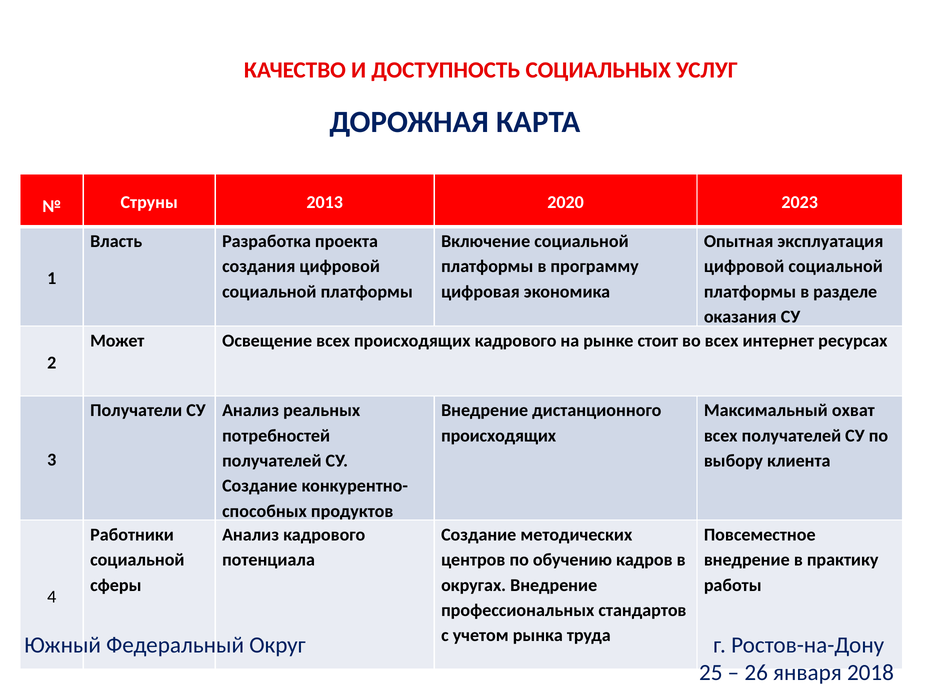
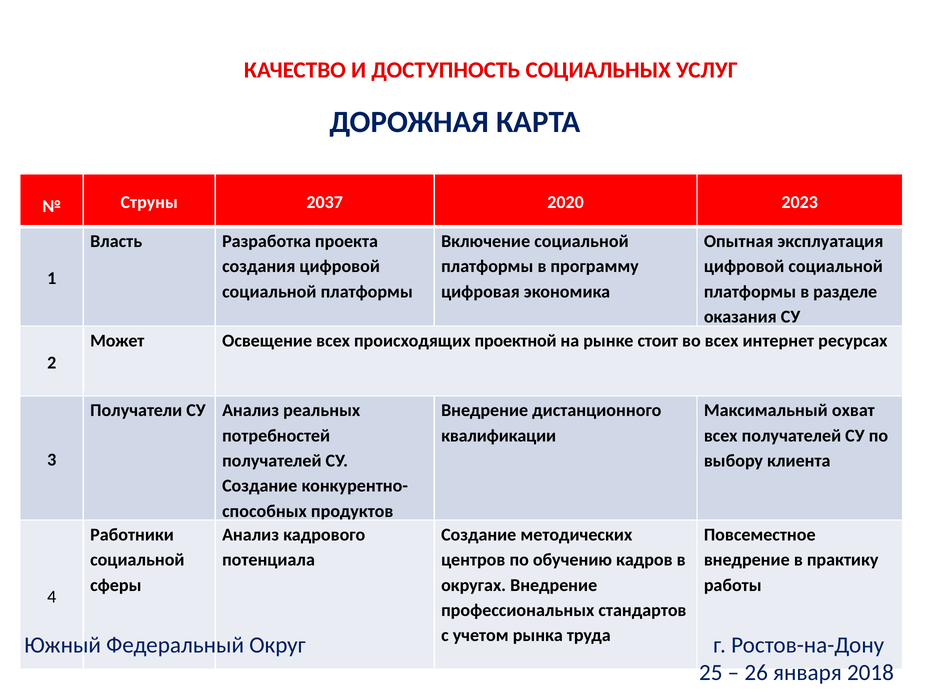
2013: 2013 -> 2037 (325, 202)
происходящих кадрового: кадрового -> проектной (516, 341)
происходящих: происходящих -> квалификации (499, 436)
